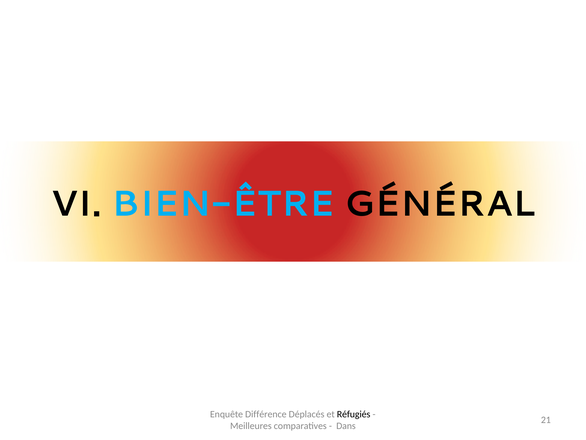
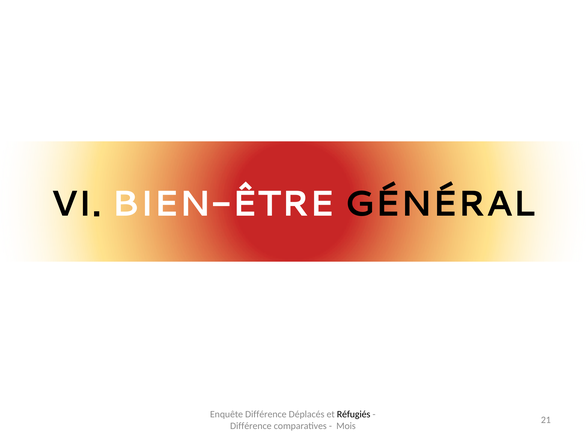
BIEN-ÊTRE colour: light blue -> white (223, 204)
Meilleures: Meilleures -> Différence (251, 426)
Dans: Dans -> Mois (346, 426)
